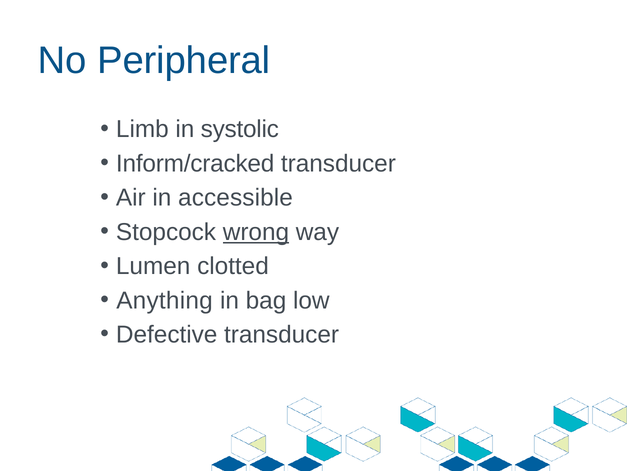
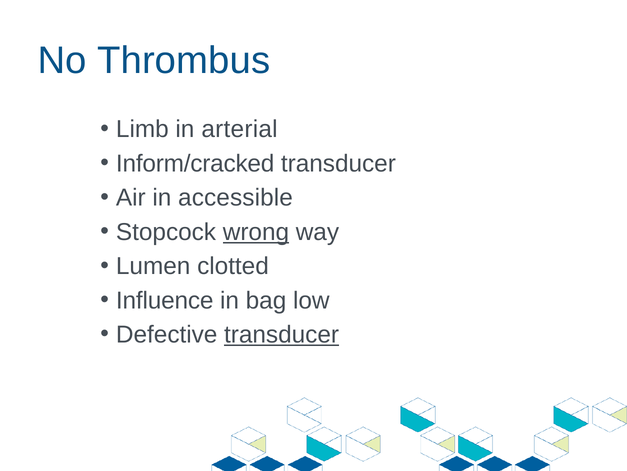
Peripheral: Peripheral -> Thrombus (184, 61)
systolic: systolic -> arterial (240, 129)
Anything: Anything -> Influence (165, 300)
transducer underline: none -> present (282, 334)
